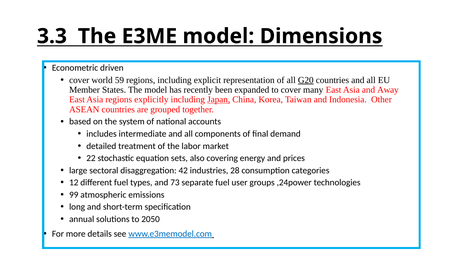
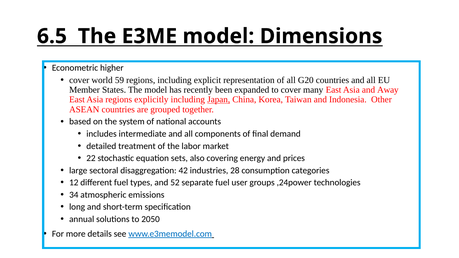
3.3: 3.3 -> 6.5 (52, 36)
driven: driven -> higher (112, 68)
G20 underline: present -> none (306, 80)
73: 73 -> 52 (175, 183)
99: 99 -> 34 (74, 195)
